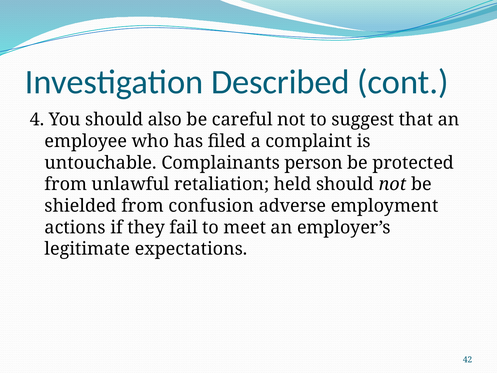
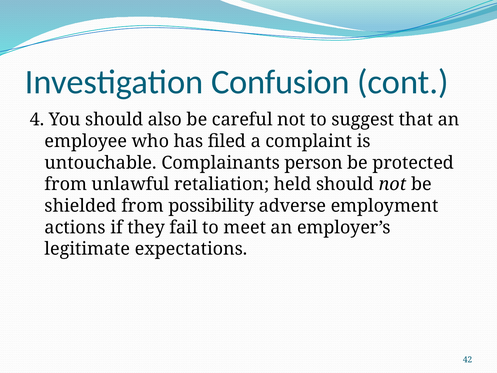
Described: Described -> Confusion (280, 82)
confusion: confusion -> possibility (211, 206)
